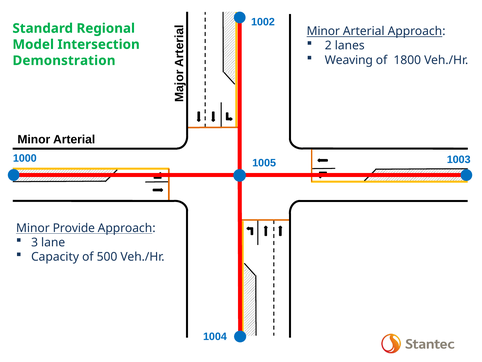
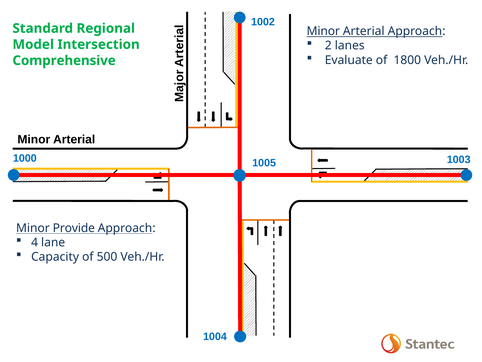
Weaving: Weaving -> Evaluate (349, 60)
Demonstration: Demonstration -> Comprehensive (64, 60)
3: 3 -> 4 (35, 242)
